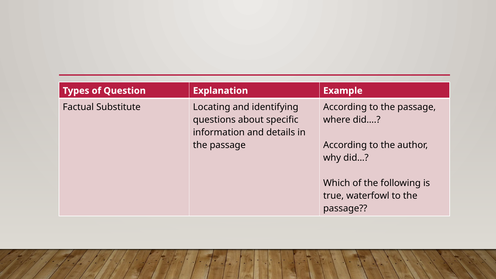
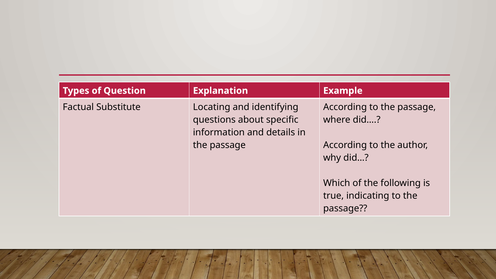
waterfowl: waterfowl -> indicating (368, 196)
